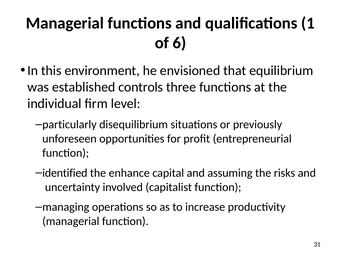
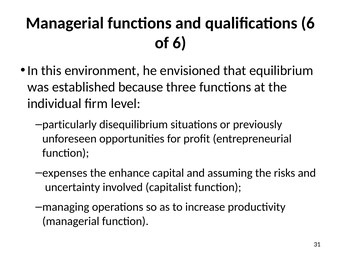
qualifications 1: 1 -> 6 (308, 23)
controls: controls -> because (141, 87)
identified: identified -> expenses (65, 173)
